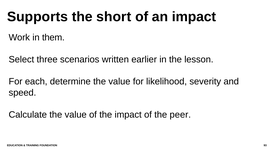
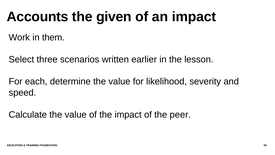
Supports: Supports -> Accounts (38, 17)
short: short -> given (114, 17)
